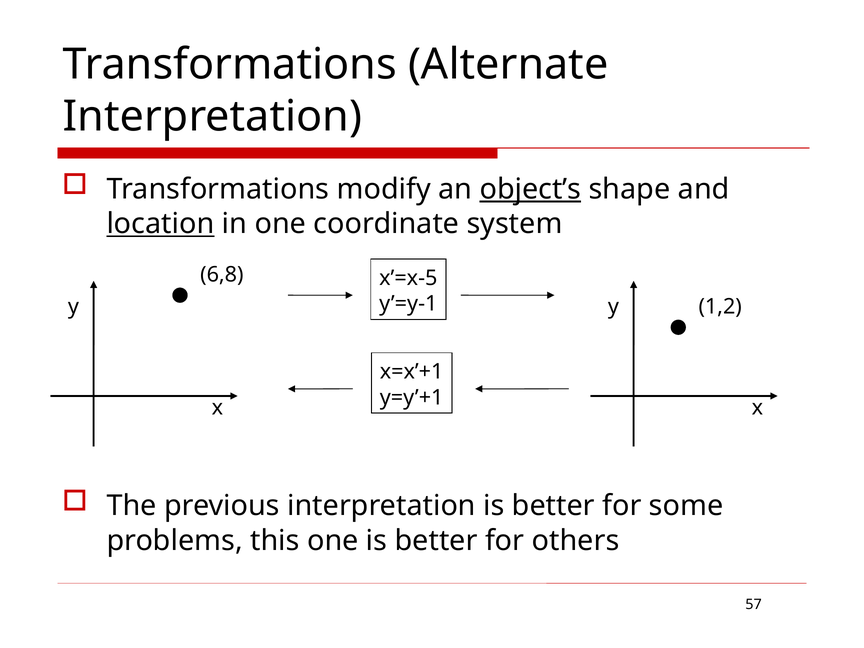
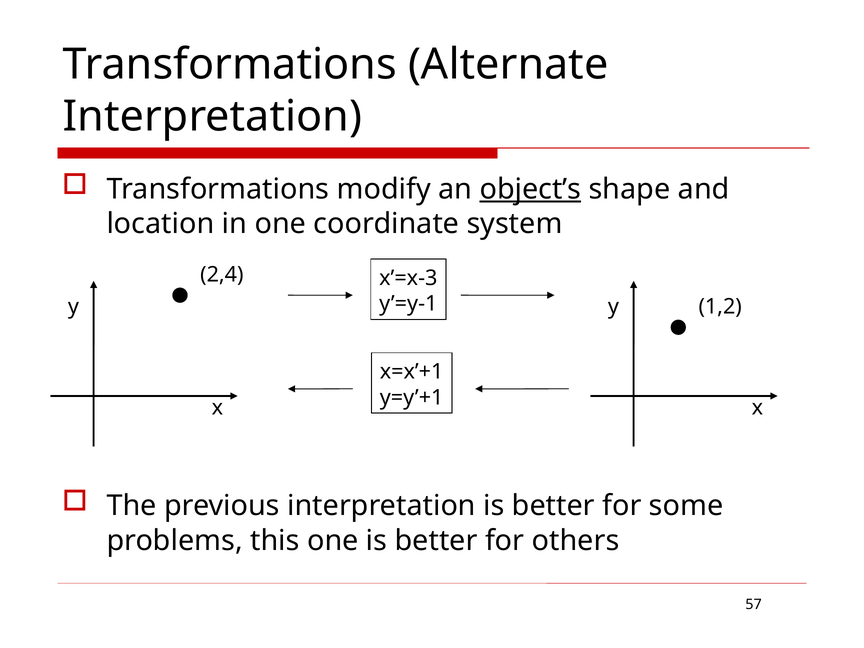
location underline: present -> none (160, 224)
6,8: 6,8 -> 2,4 (222, 275)
x’=x-5: x’=x-5 -> x’=x-3 (408, 278)
